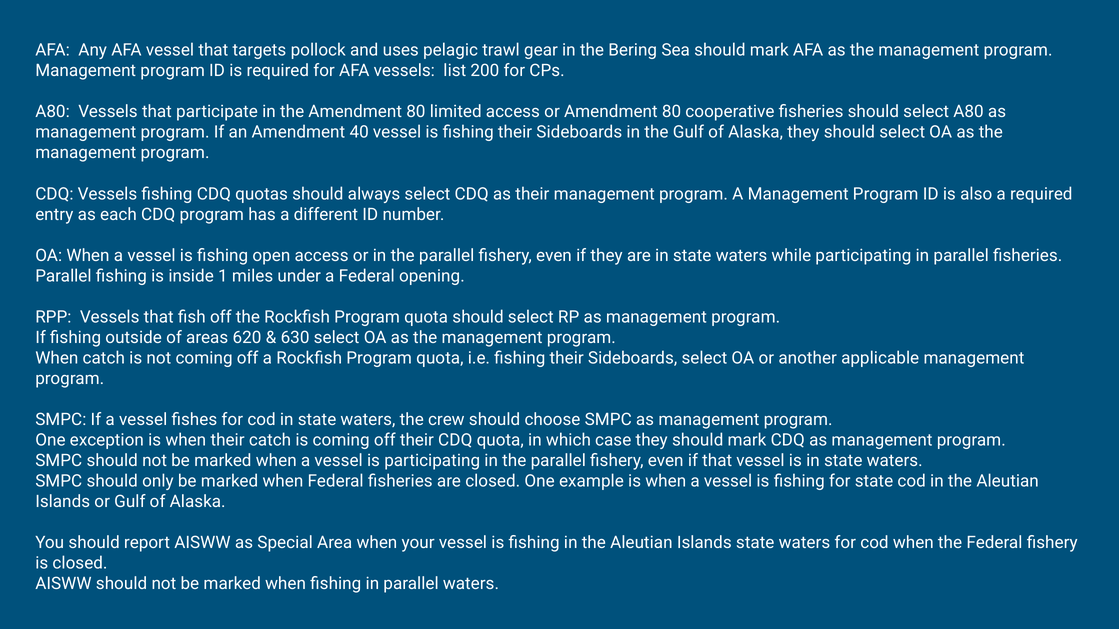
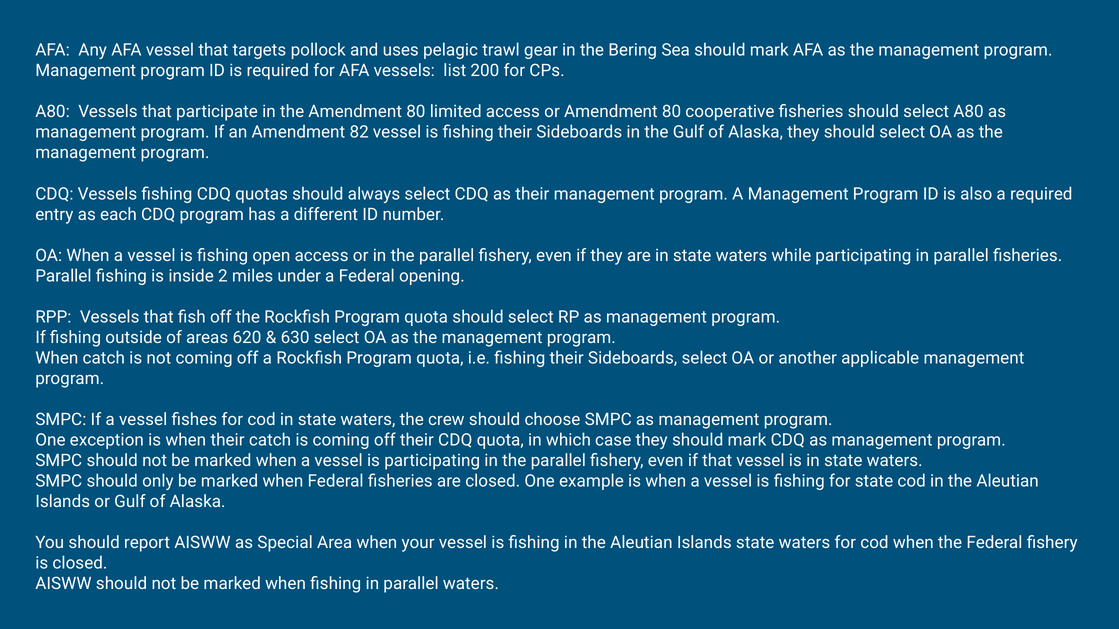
40: 40 -> 82 (359, 132)
1: 1 -> 2 (223, 276)
